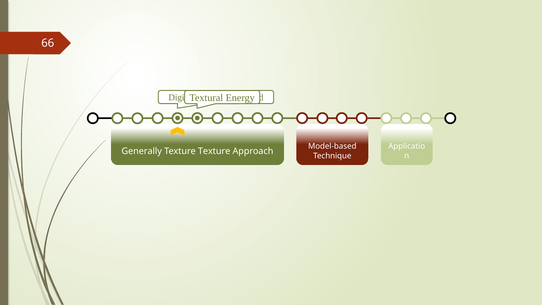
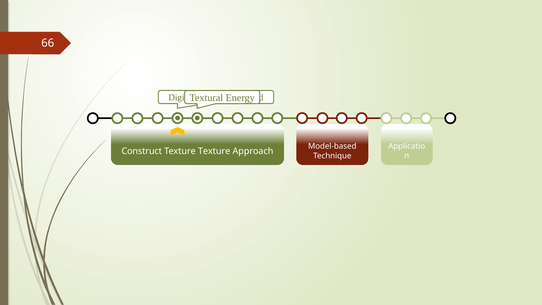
Generally: Generally -> Construct (142, 151)
